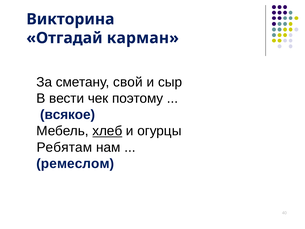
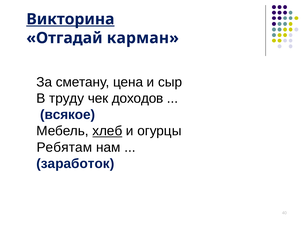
Викторина underline: none -> present (70, 19)
свой: свой -> цена (128, 82)
вести: вести -> труду (67, 98)
поэтому: поэтому -> доходов (138, 98)
ремеслом: ремеслом -> заработок (75, 163)
